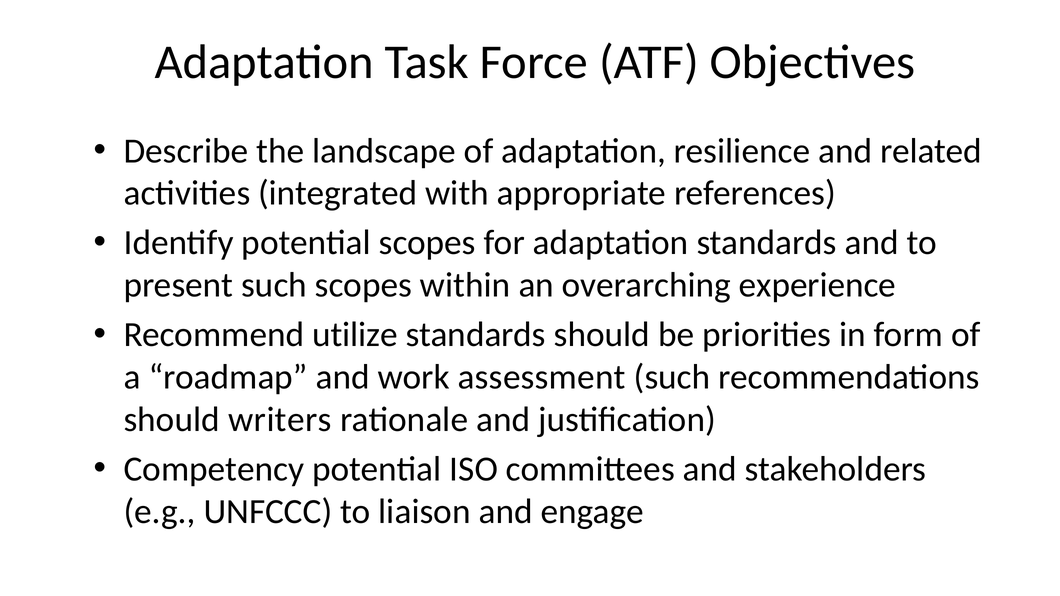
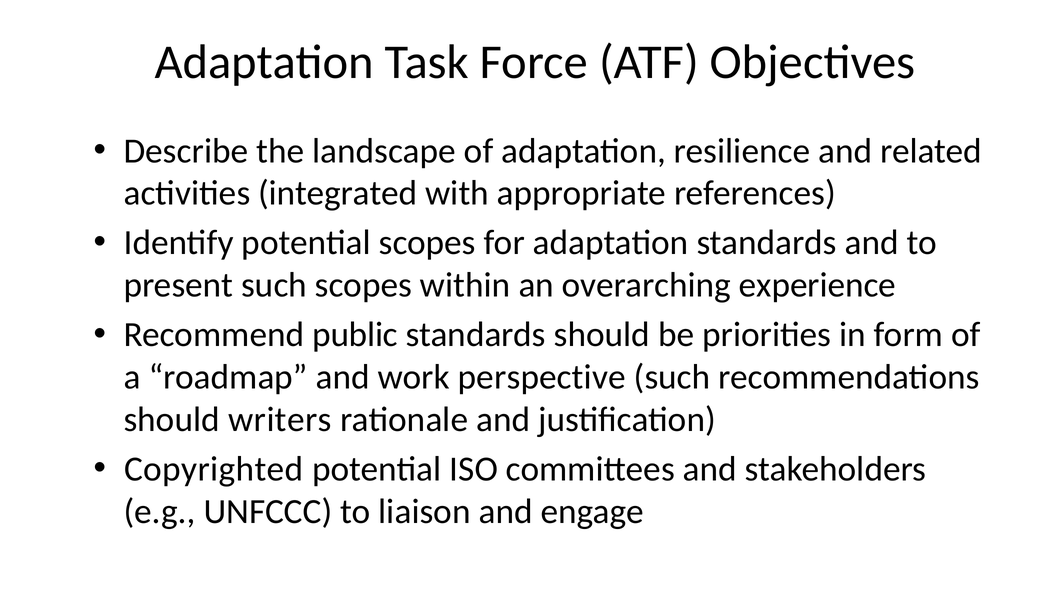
utilize: utilize -> public (355, 335)
assessment: assessment -> perspective (542, 377)
Competency: Competency -> Copyrighted (214, 469)
